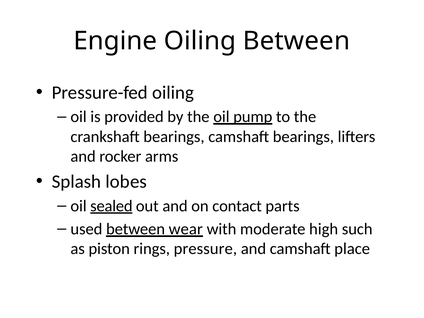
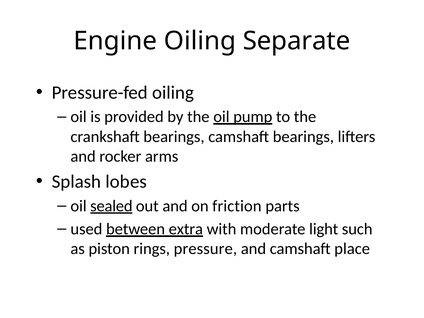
Oiling Between: Between -> Separate (297, 41)
contact: contact -> friction (237, 206)
wear: wear -> extra (186, 229)
high: high -> light (324, 229)
